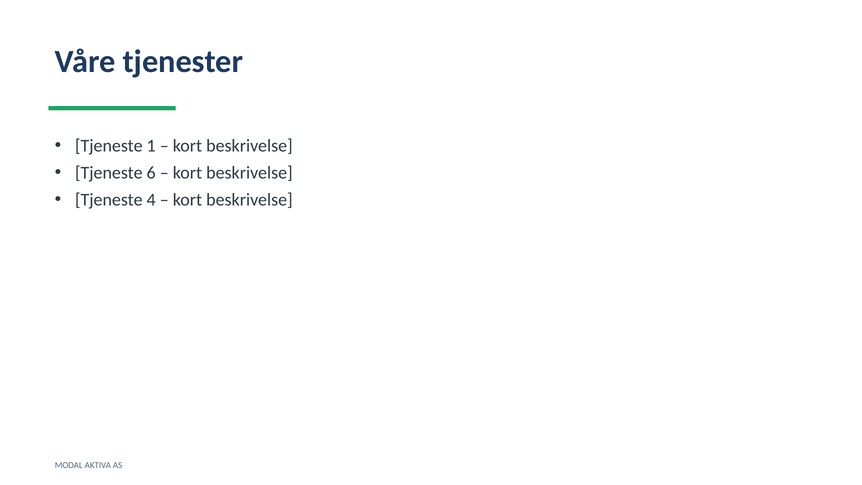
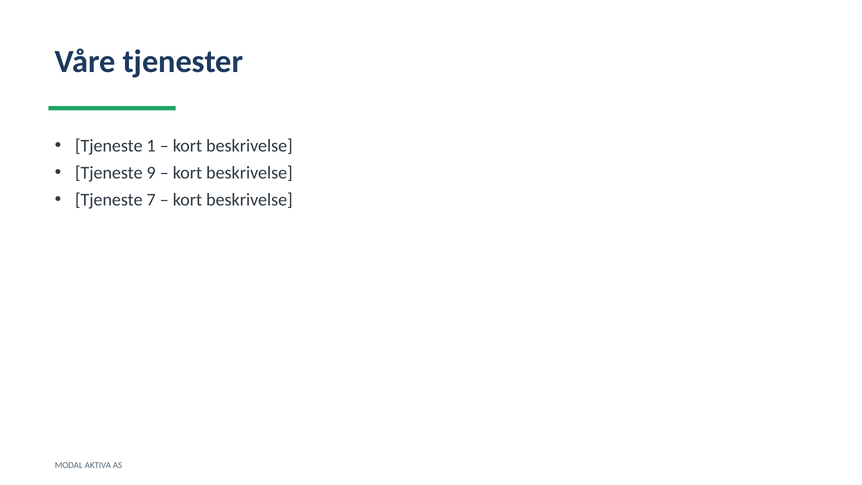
6: 6 -> 9 (151, 173)
4: 4 -> 7 (151, 200)
